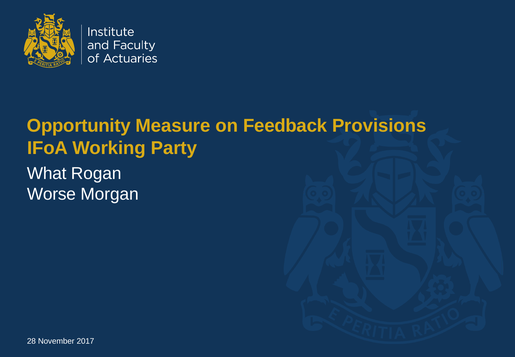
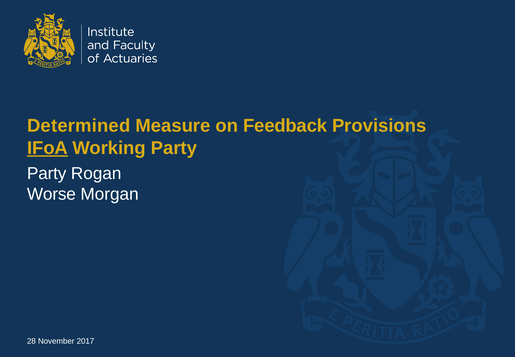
Opportunity: Opportunity -> Determined (79, 126)
IFoA underline: none -> present (48, 148)
What: What -> Party (47, 173)
